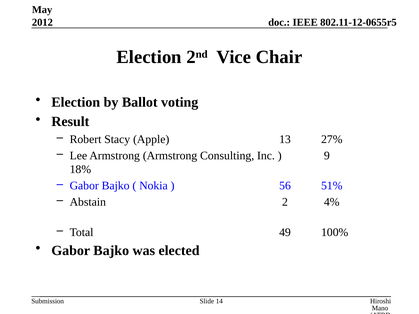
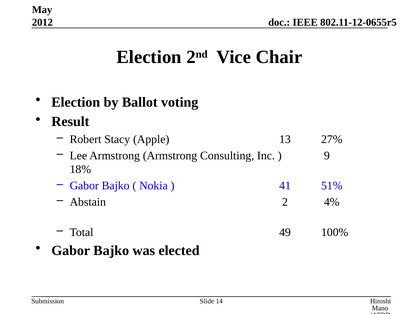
56: 56 -> 41 (285, 186)
